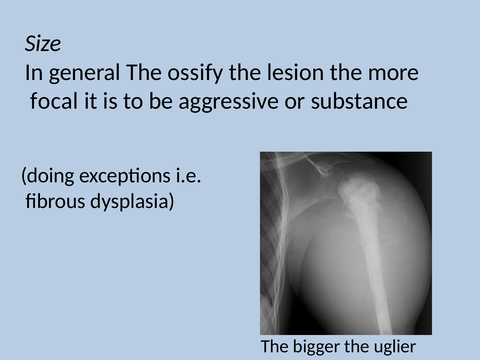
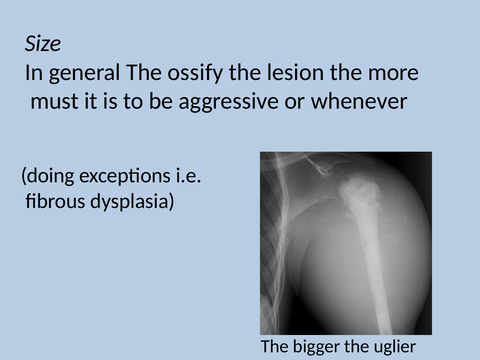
focal: focal -> must (55, 101)
substance: substance -> whenever (359, 101)
